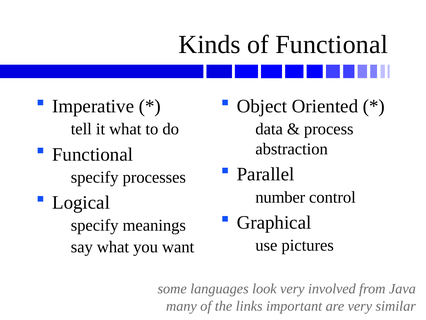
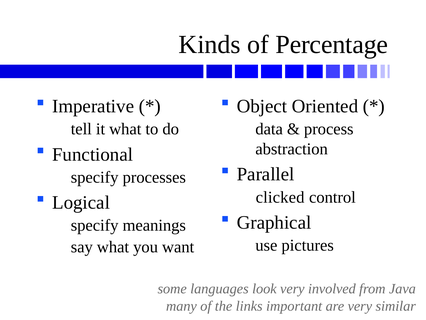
of Functional: Functional -> Percentage (332, 44)
number: number -> clicked (280, 197)
